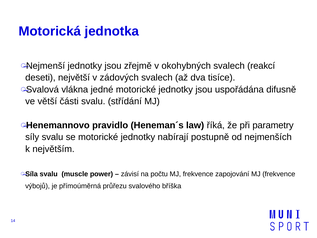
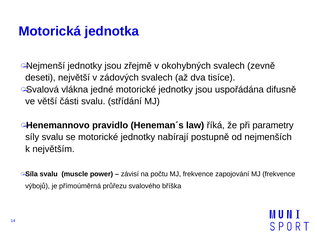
reakcí: reakcí -> zevně (261, 66)
